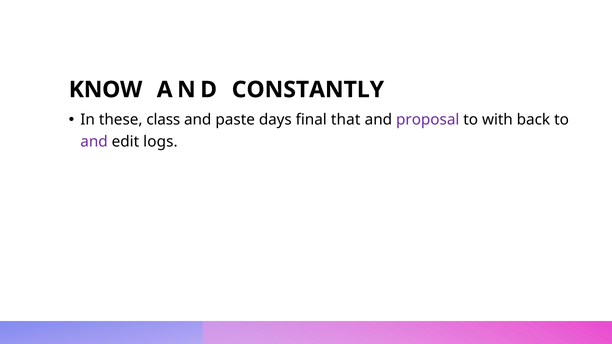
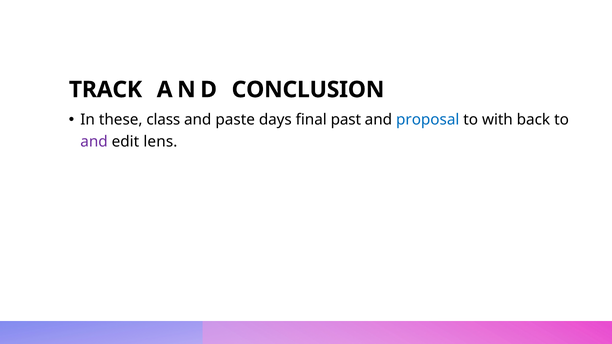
KNOW: KNOW -> TRACK (105, 90)
CONSTANTLY: CONSTANTLY -> CONCLUSION (308, 90)
that: that -> past (346, 120)
proposal colour: purple -> blue (428, 120)
logs: logs -> lens (160, 142)
